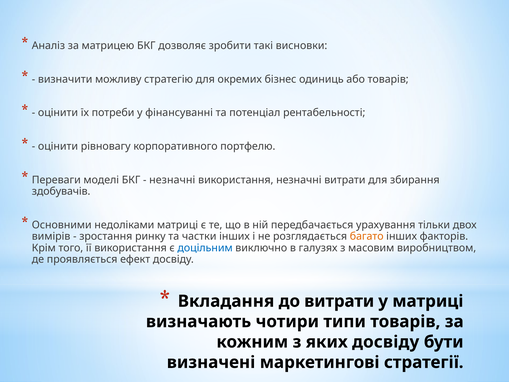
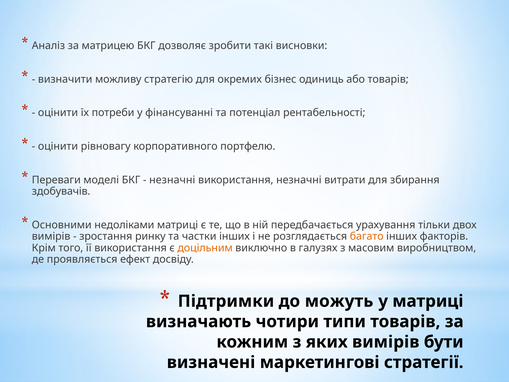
доцільним colour: blue -> orange (205, 248)
Вкладання: Вкладання -> Підтримки (226, 301)
до витрати: витрати -> можуть (339, 301)
яких досвіду: досвіду -> вимірів (386, 342)
